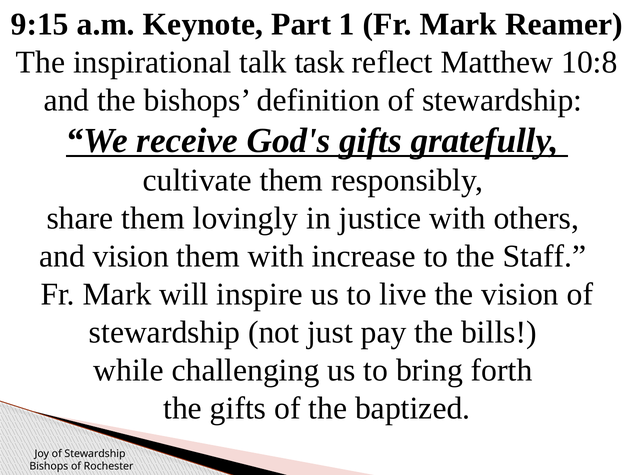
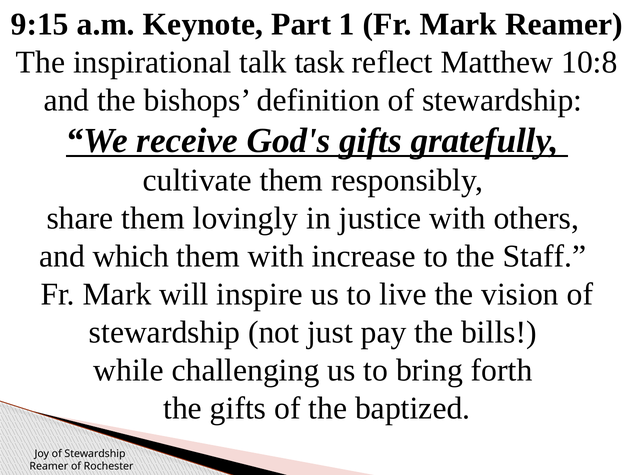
and vision: vision -> which (131, 257)
Bishops: Bishops -> Reamer (49, 467)
